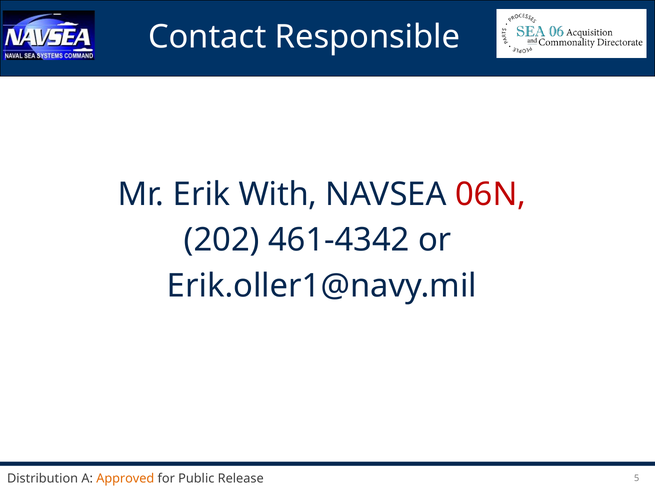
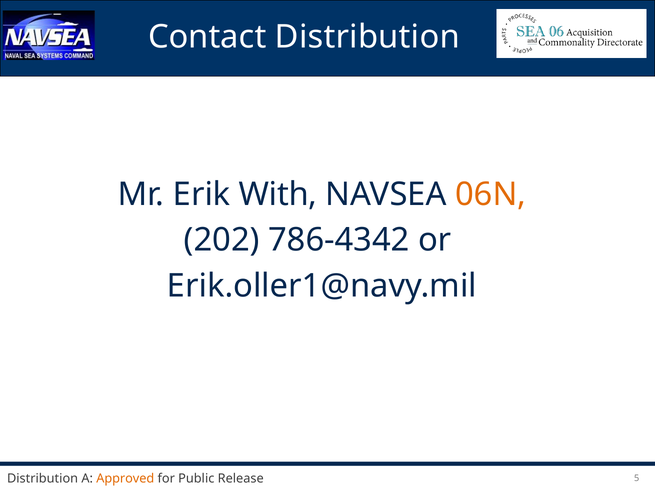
Contact Responsible: Responsible -> Distribution (367, 37)
06N colour: red -> orange (491, 194)
461-4342: 461-4342 -> 786-4342 (339, 240)
